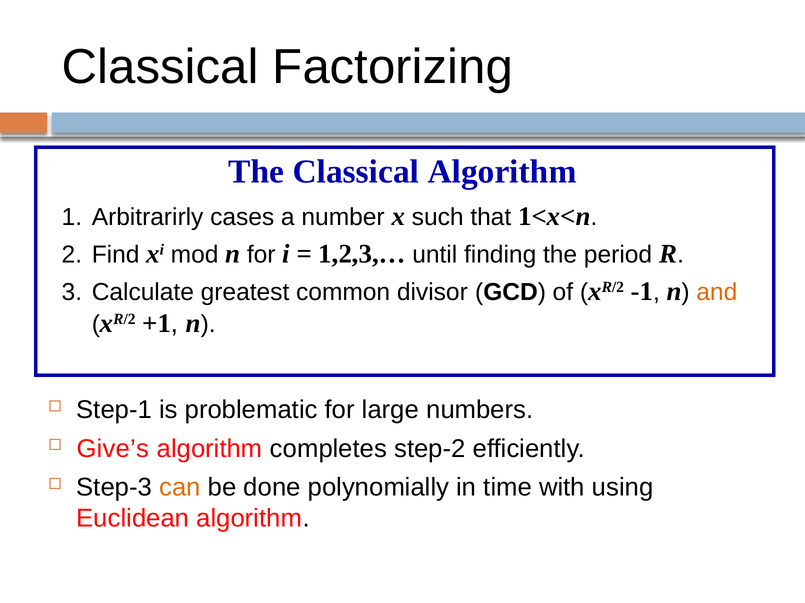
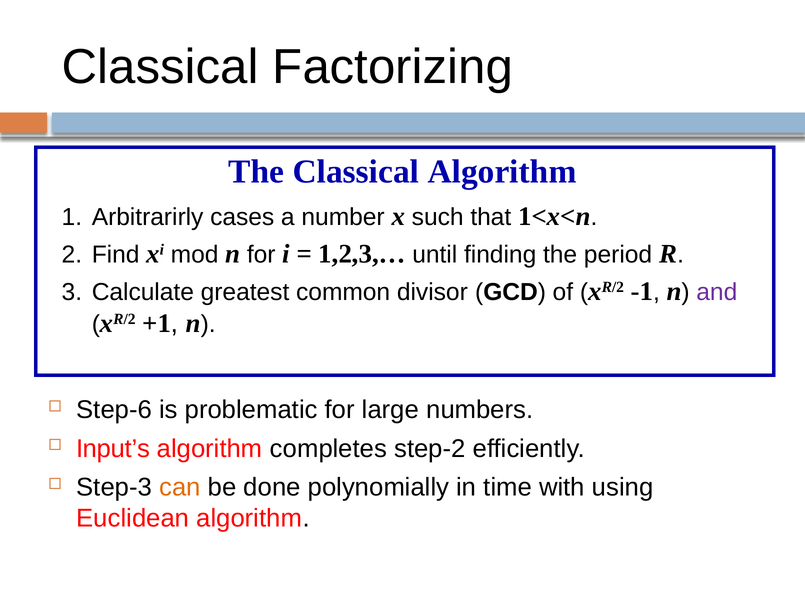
and colour: orange -> purple (717, 292)
Step-1: Step-1 -> Step-6 (114, 410)
Give’s: Give’s -> Input’s (113, 449)
